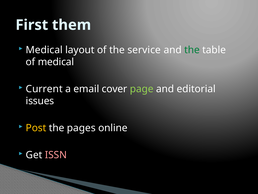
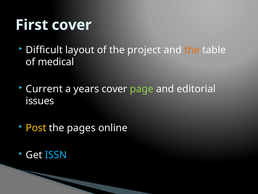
First them: them -> cover (72, 25)
Medical: Medical -> Difficult (44, 50)
service: service -> project (144, 50)
the colour: green -> orange (192, 50)
email: email -> years (86, 89)
ISSN colour: pink -> light blue (56, 154)
